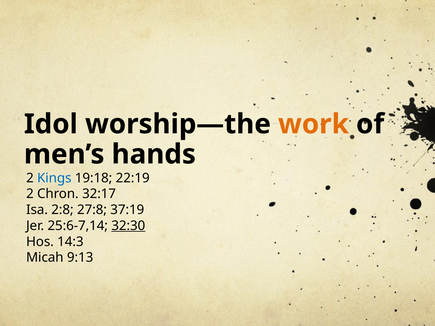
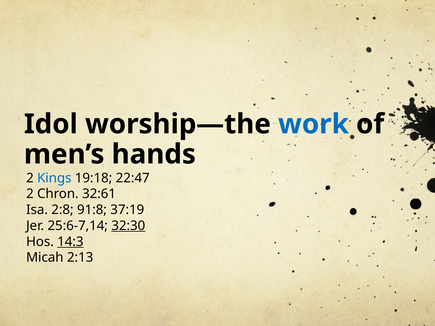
work colour: orange -> blue (313, 124)
22:19: 22:19 -> 22:47 (133, 178)
32:17: 32:17 -> 32:61 (99, 194)
27:8: 27:8 -> 91:8 (92, 210)
14:3 underline: none -> present (70, 242)
9:13: 9:13 -> 2:13 (80, 258)
